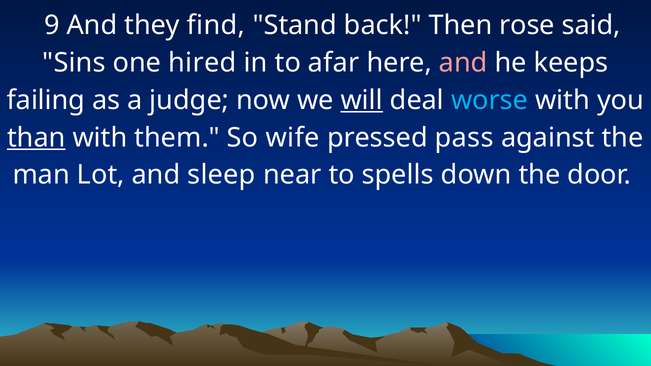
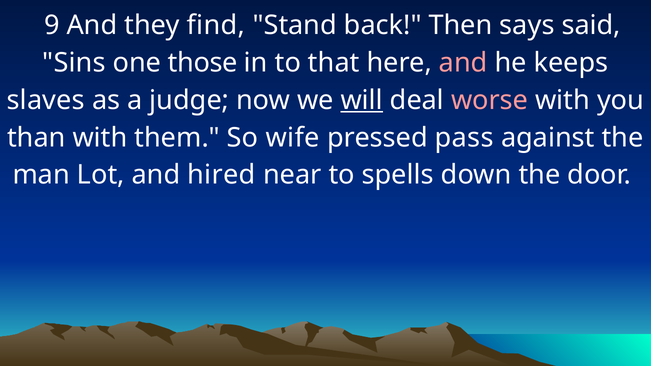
rose: rose -> says (527, 25)
hired: hired -> those (203, 63)
afar: afar -> that (334, 63)
failing: failing -> slaves (46, 100)
worse colour: light blue -> pink (490, 100)
than underline: present -> none (36, 138)
sleep: sleep -> hired (221, 175)
